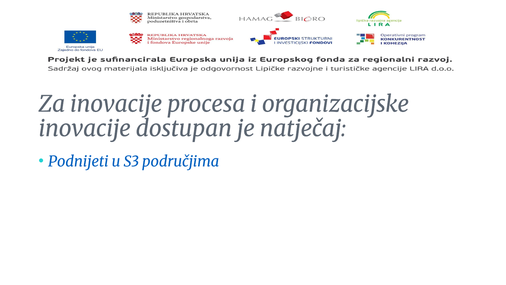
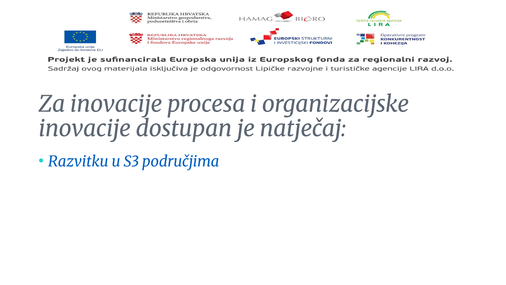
Podnijeti: Podnijeti -> Razvitku (78, 161)
